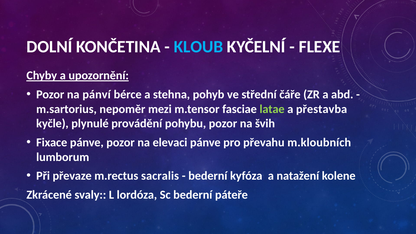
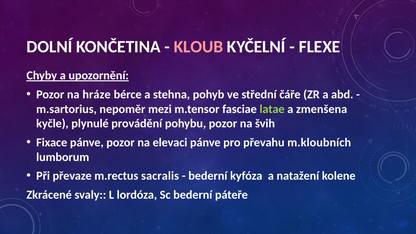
KLOUB colour: light blue -> pink (198, 47)
pánví: pánví -> hráze (97, 94)
přestavba: přestavba -> zmenšena (322, 109)
